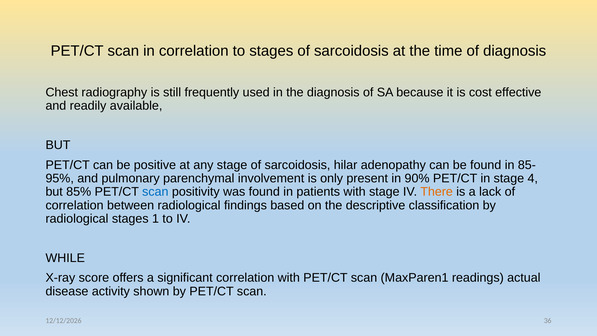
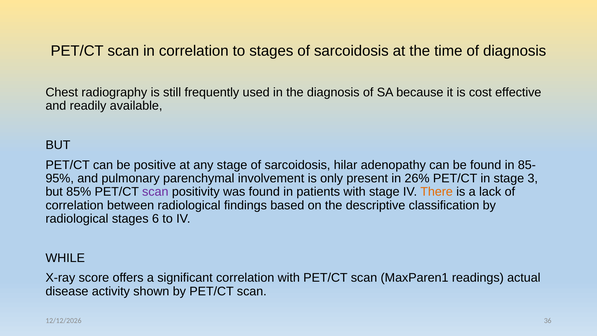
90%: 90% -> 26% (417, 178)
4: 4 -> 3 (533, 178)
scan colour: blue -> purple (155, 192)
1: 1 -> 6 (155, 219)
